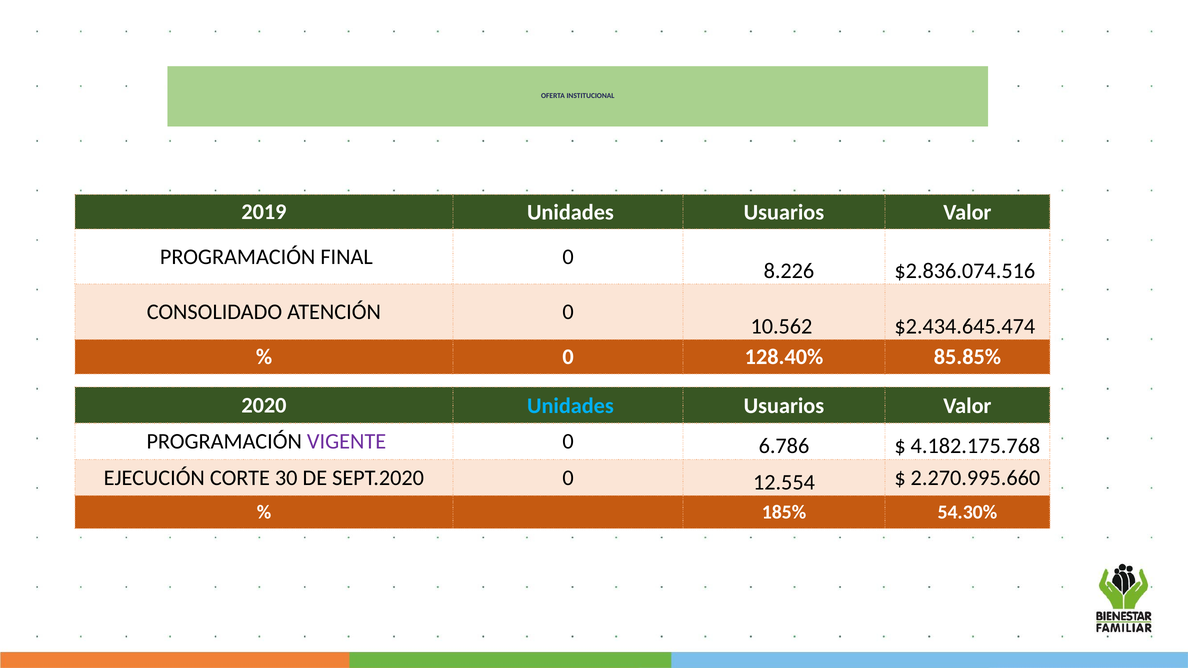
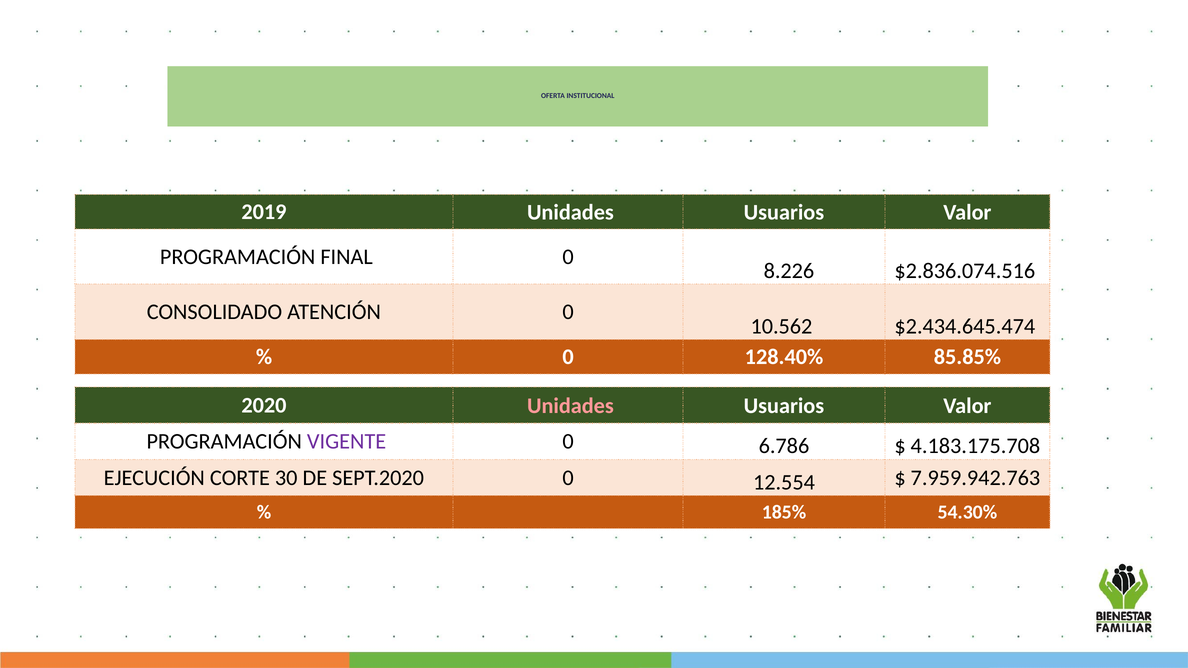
Unidades colour: light blue -> pink (570, 406)
4.182.175.768: 4.182.175.768 -> 4.183.175.708 (975, 446)
2.270.995.660: 2.270.995.660 -> 7.959.942.763 (975, 478)
